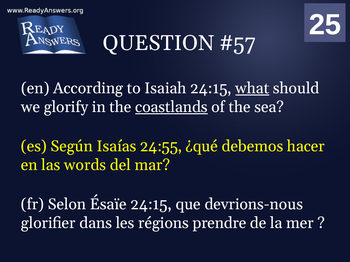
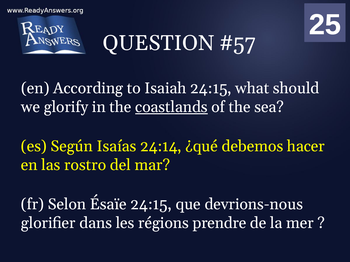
what underline: present -> none (252, 89)
24:55: 24:55 -> 24:14 (161, 147)
words: words -> rostro (85, 165)
